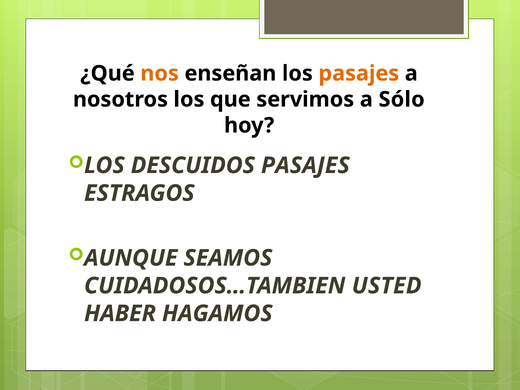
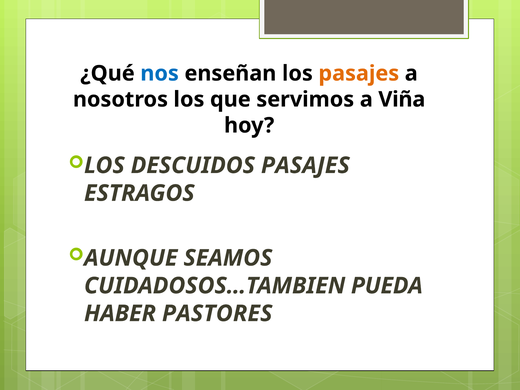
nos colour: orange -> blue (160, 73)
Sólo: Sólo -> Viña (402, 99)
USTED: USTED -> PUEDA (387, 286)
HAGAMOS: HAGAMOS -> PASTORES (217, 314)
